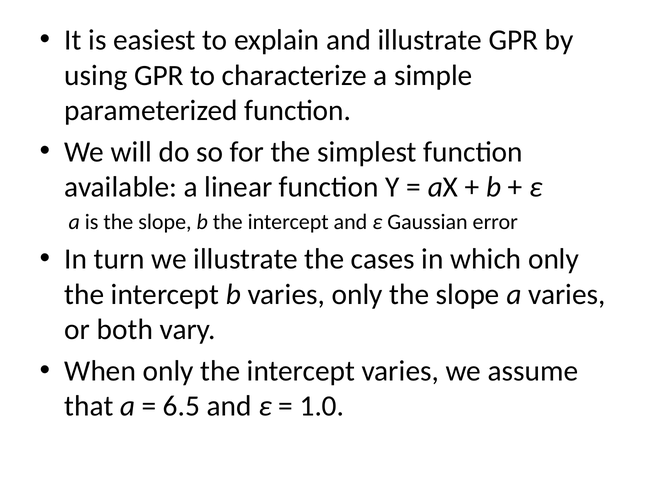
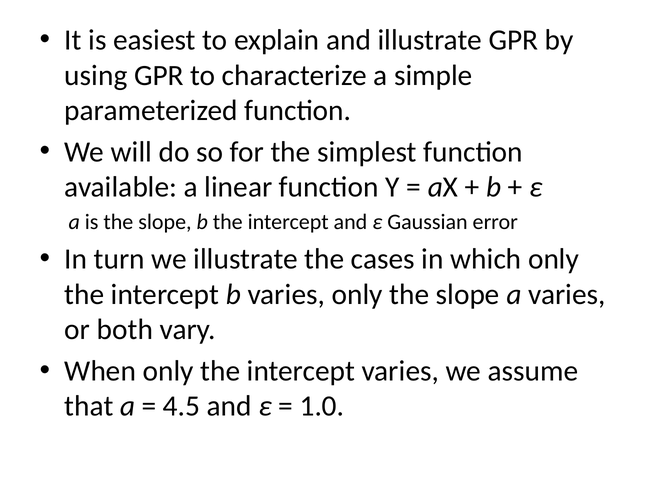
6.5: 6.5 -> 4.5 (182, 406)
